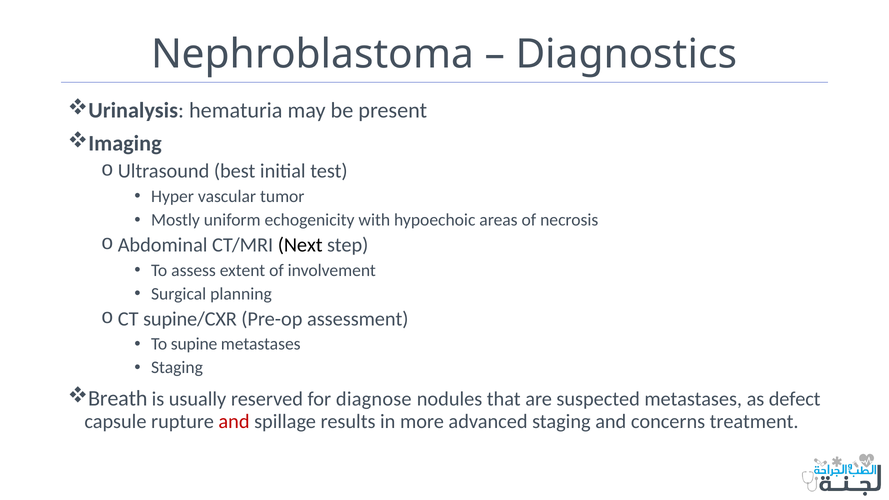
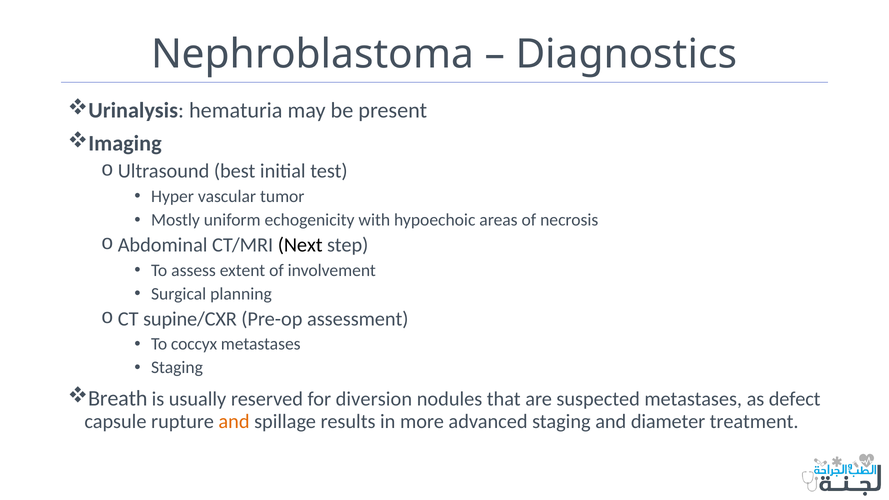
supine: supine -> coccyx (194, 344)
diagnose: diagnose -> diversion (374, 399)
and colour: red -> orange (234, 421)
concerns: concerns -> diameter (668, 421)
